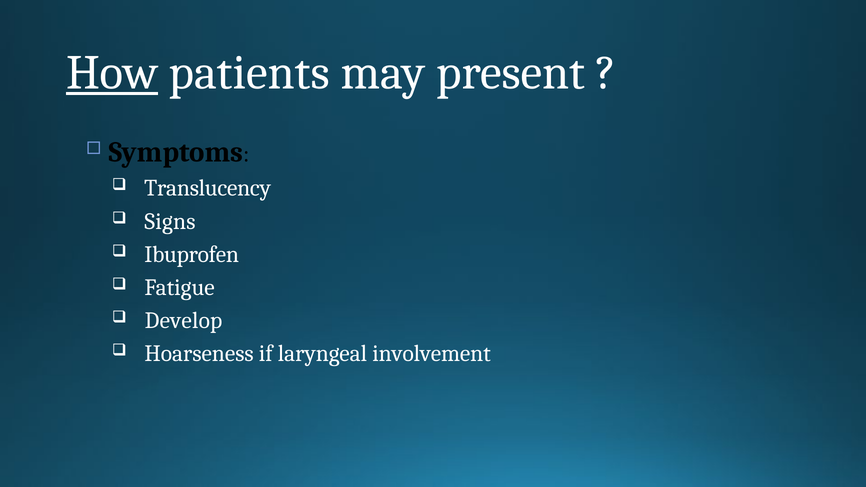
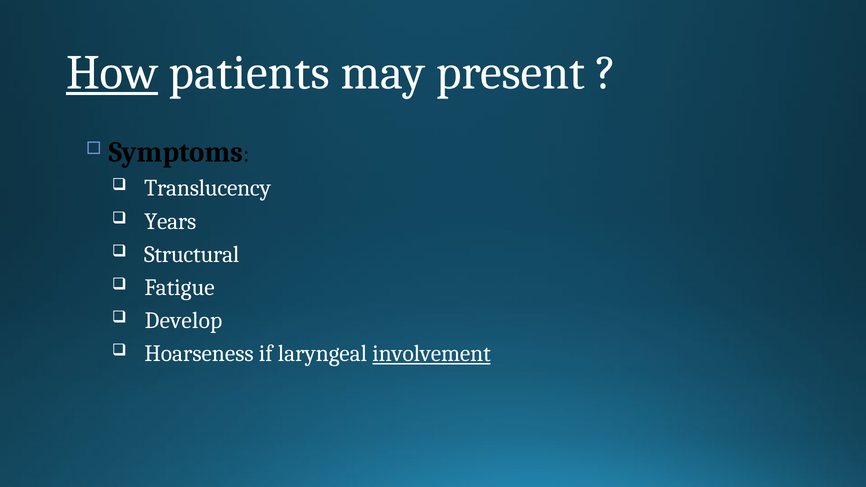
Signs: Signs -> Years (170, 221)
Ibuprofen: Ibuprofen -> Structural (192, 254)
involvement underline: none -> present (432, 354)
